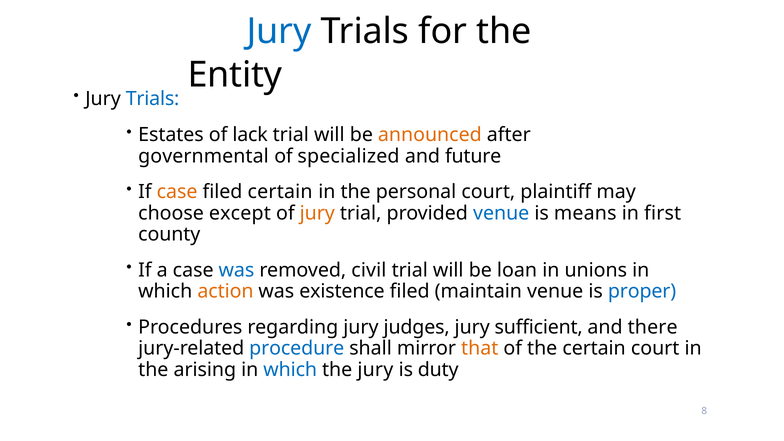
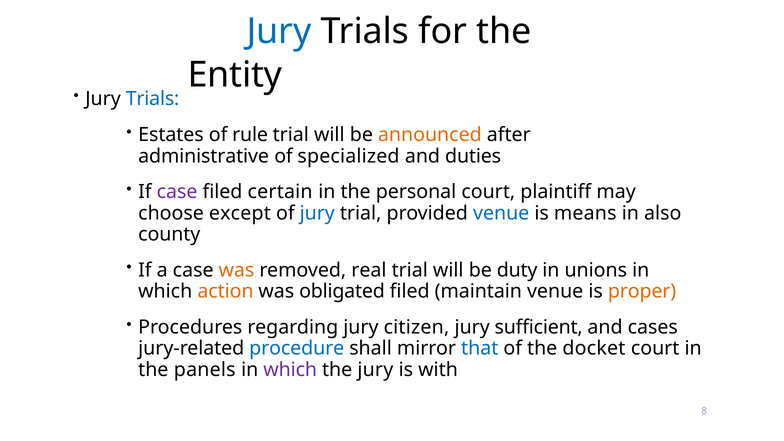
lack: lack -> rule (250, 135)
governmental: governmental -> administrative (204, 156)
future: future -> duties (473, 156)
case colour: orange -> purple (177, 192)
jury colour: orange -> blue (317, 213)
first: first -> also (663, 213)
was colour: blue -> orange (236, 270)
civil: civil -> real (369, 270)
loan: loan -> duty (517, 270)
existence: existence -> obligated (342, 291)
proper colour: blue -> orange (642, 291)
judges: judges -> citizen (416, 327)
there: there -> cases (653, 327)
that colour: orange -> blue (480, 348)
the certain: certain -> docket (594, 348)
arising: arising -> panels (205, 370)
which colour: blue -> purple (290, 370)
duty: duty -> with (438, 370)
